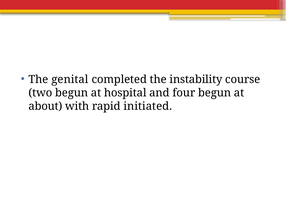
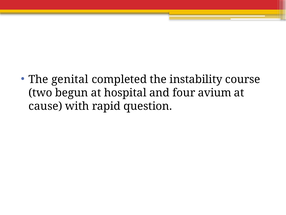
four begun: begun -> avium (215, 93)
about: about -> cause (45, 106)
initiated: initiated -> question (148, 106)
